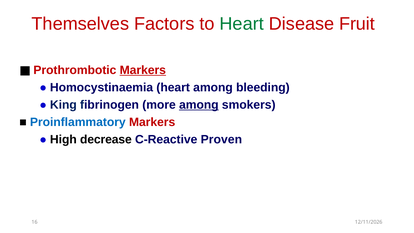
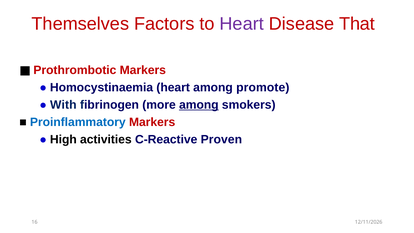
Heart colour: green -> purple (242, 24)
Fruit: Fruit -> That (357, 24)
Markers underline: present -> none (143, 70)
bleeding: bleeding -> promote (263, 87)
King: King -> With (63, 105)
decrease: decrease -> activities (106, 139)
